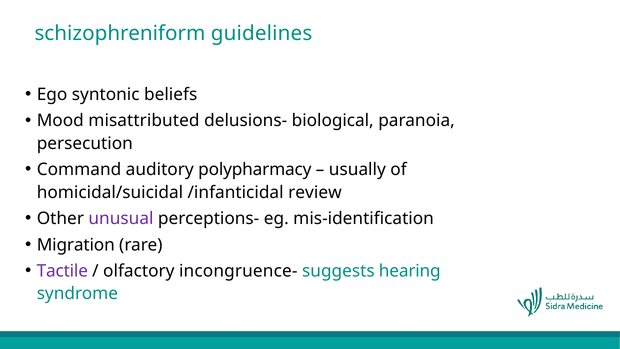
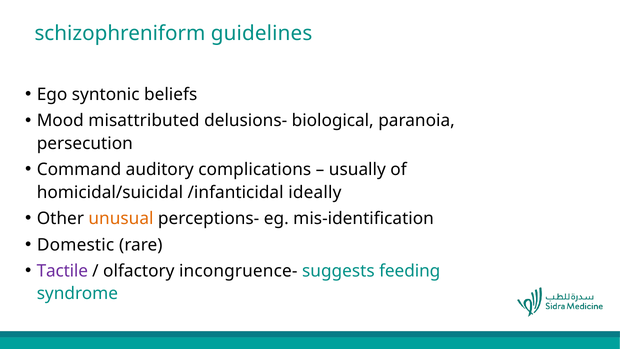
polypharmacy: polypharmacy -> complications (255, 170)
review: review -> ideally (315, 192)
unusual colour: purple -> orange (121, 218)
Migration: Migration -> Domestic (76, 245)
hearing: hearing -> feeding (410, 271)
